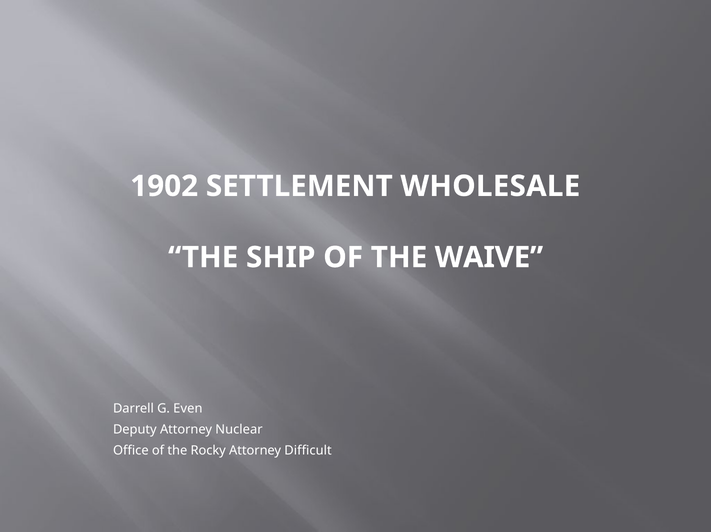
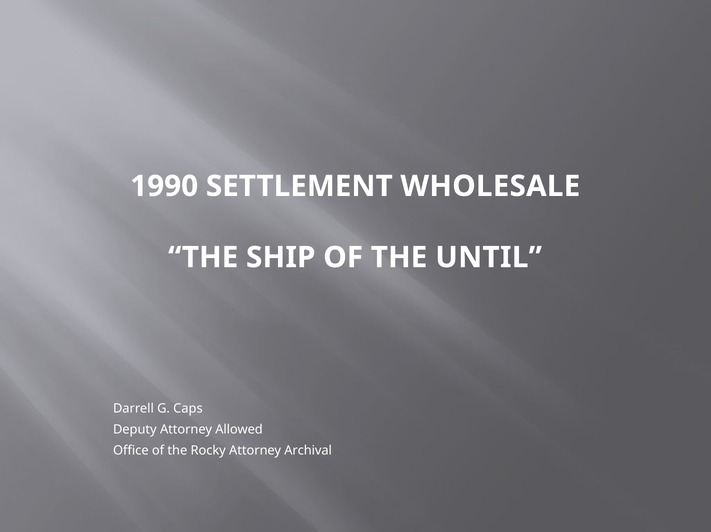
1902: 1902 -> 1990 (164, 186)
WAIVE: WAIVE -> UNTIL (489, 258)
Even: Even -> Caps (188, 409)
Nuclear: Nuclear -> Allowed (239, 430)
Difficult: Difficult -> Archival (308, 451)
